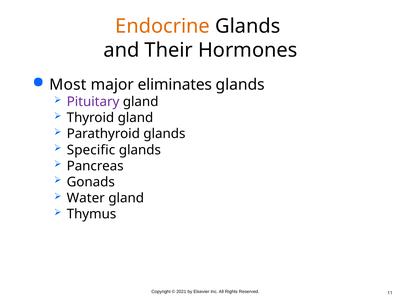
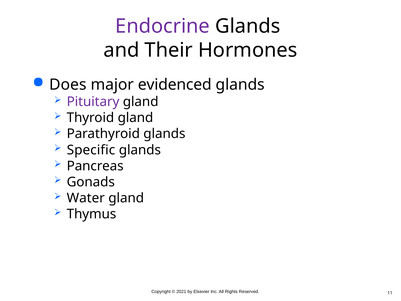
Endocrine colour: orange -> purple (163, 26)
Most: Most -> Does (68, 84)
eliminates: eliminates -> evidenced (175, 84)
